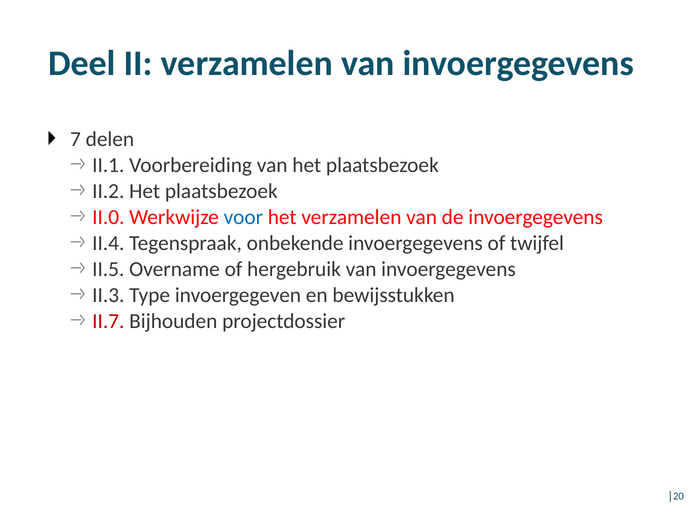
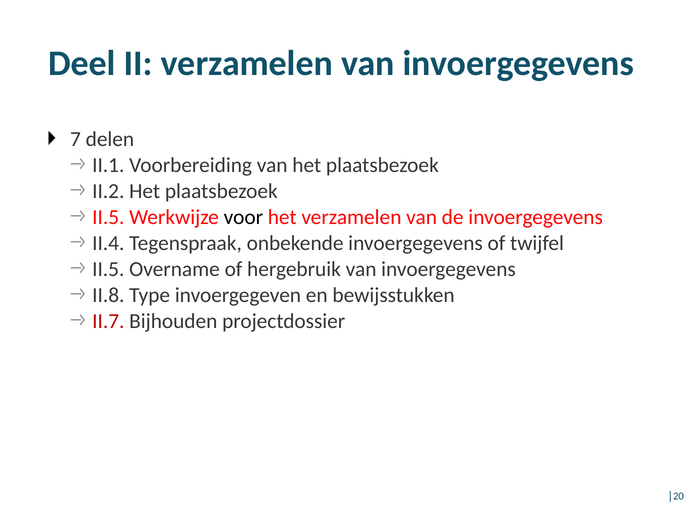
II.0: II.0 -> II.5 (108, 217)
voor colour: blue -> black (243, 217)
II.3: II.3 -> II.8 (108, 295)
